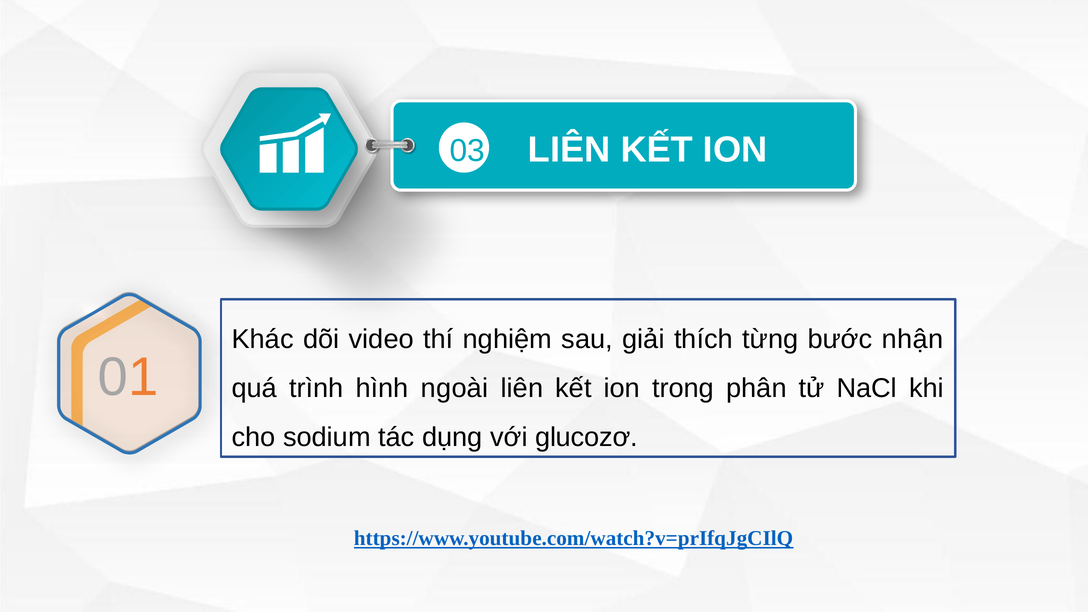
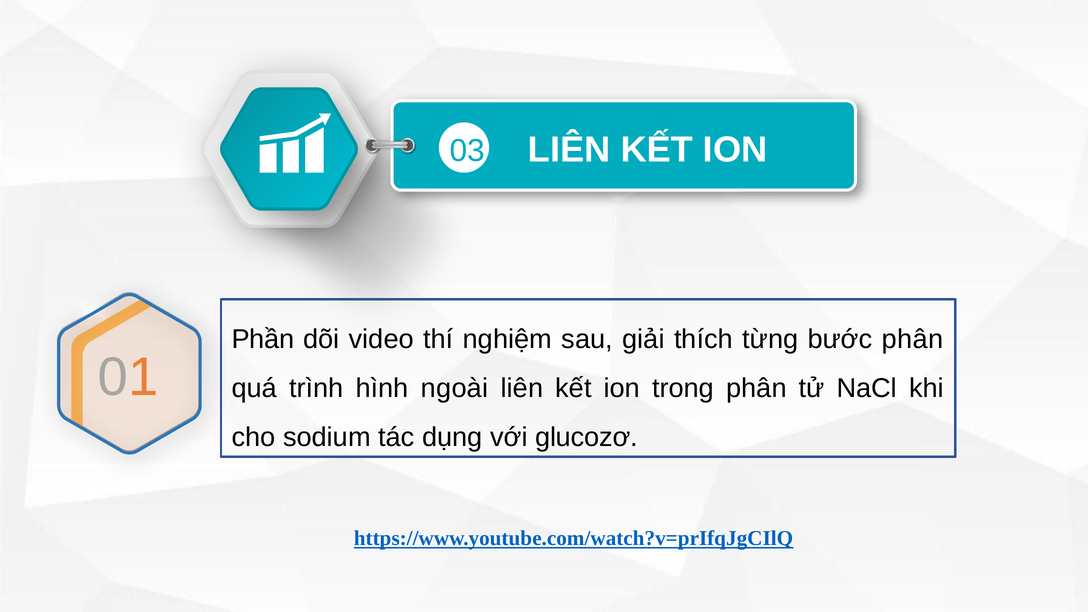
Khác: Khác -> Phần (263, 339)
bước nhận: nhận -> phân (913, 339)
